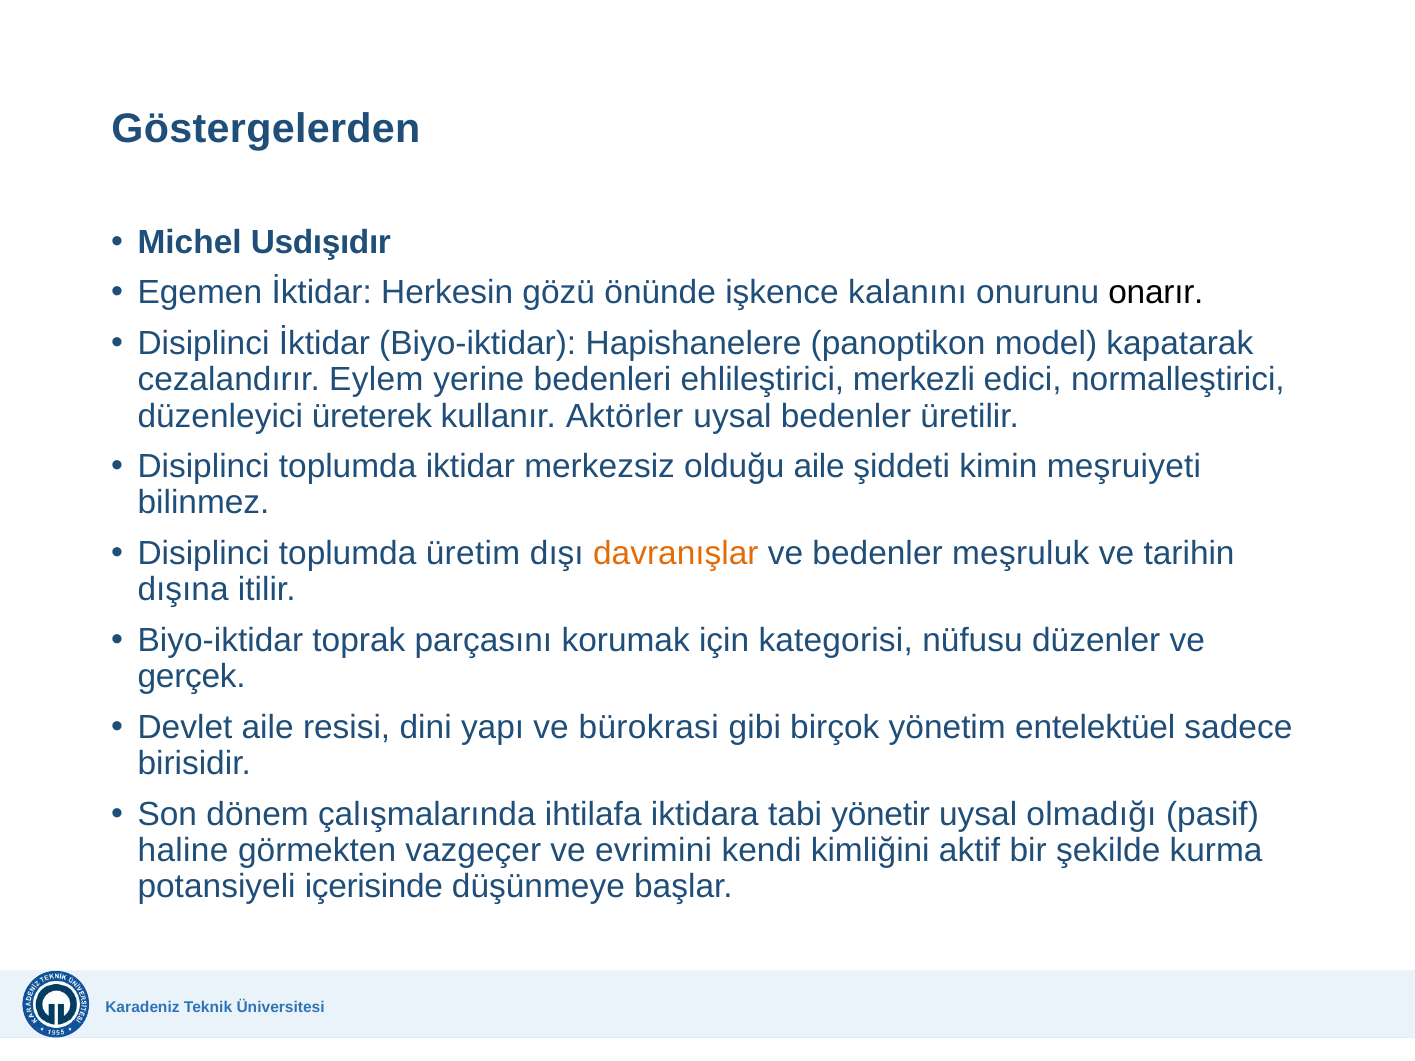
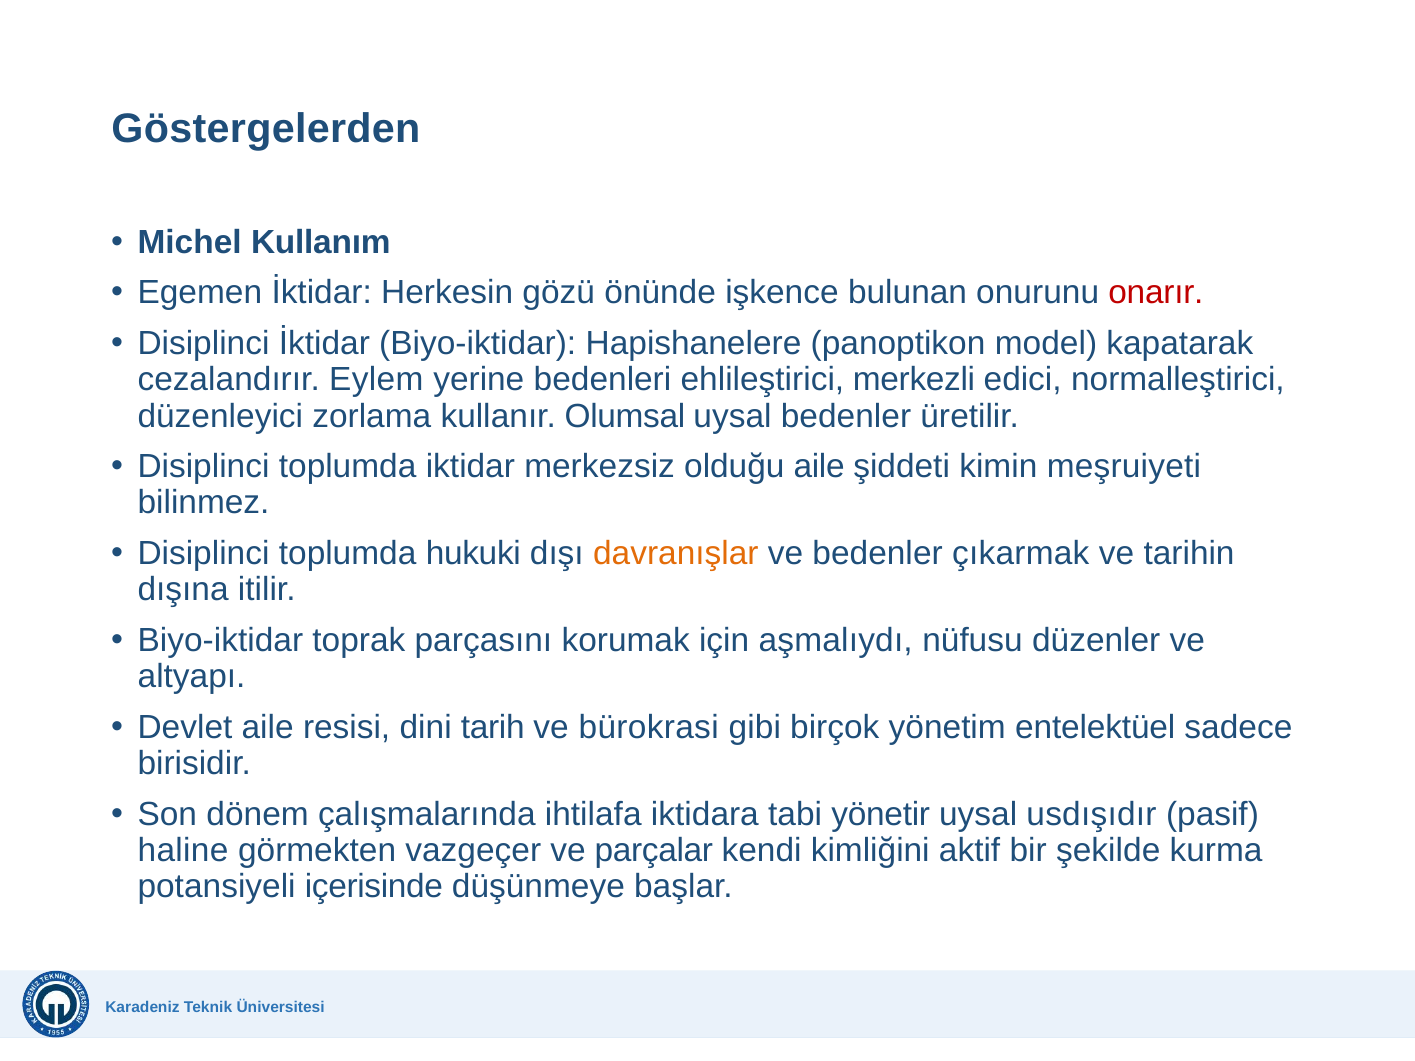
Usdışıdır: Usdışıdır -> Kullanım (321, 242)
kalanını: kalanını -> bulunan (908, 293)
onarır colour: black -> red (1156, 293)
üreterek: üreterek -> zorlama (372, 416)
Aktörler: Aktörler -> Olumsal (625, 416)
üretim: üretim -> hukuki (473, 554)
meşruluk: meşruluk -> çıkarmak (1021, 554)
kategorisi: kategorisi -> aşmalıydı (836, 641)
gerçek: gerçek -> altyapı (192, 677)
yapı: yapı -> tarih (493, 728)
olmadığı: olmadığı -> usdışıdır (1091, 815)
evrimini: evrimini -> parçalar (654, 851)
